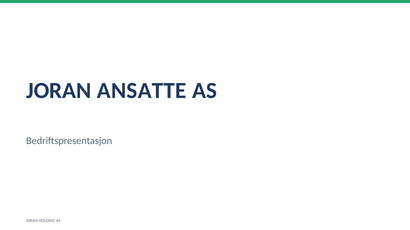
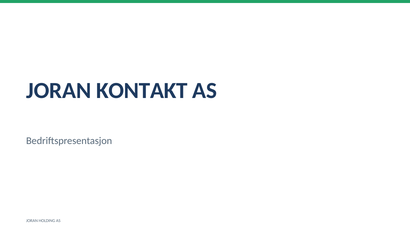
ANSATTE: ANSATTE -> KONTAKT (142, 91)
